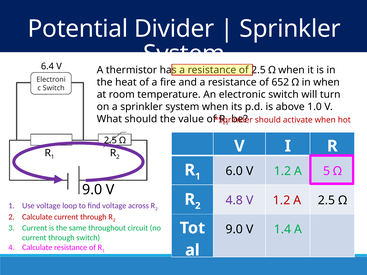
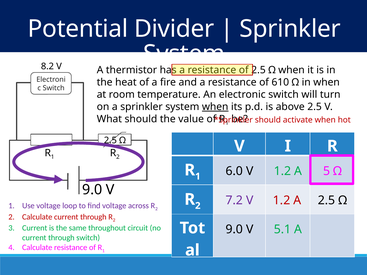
6.4: 6.4 -> 8.2 (47, 66)
652: 652 -> 610 (280, 82)
when underline: none -> present (215, 107)
above 1.0: 1.0 -> 2.5 (315, 107)
4.8: 4.8 -> 7.2 (234, 200)
1.4: 1.4 -> 5.1 (282, 229)
